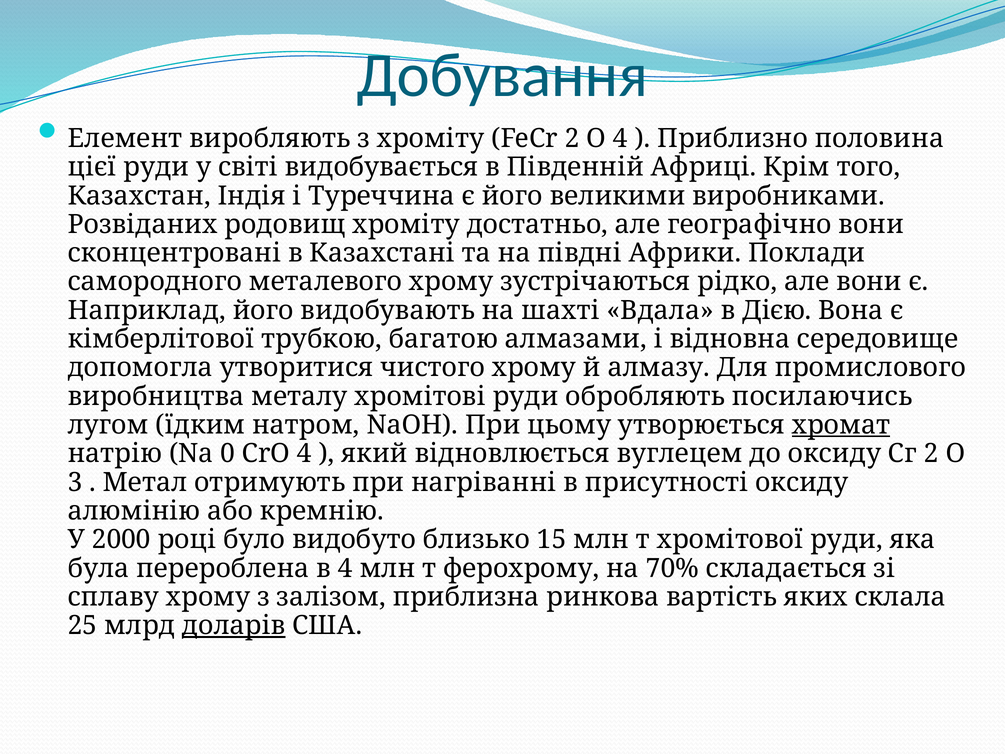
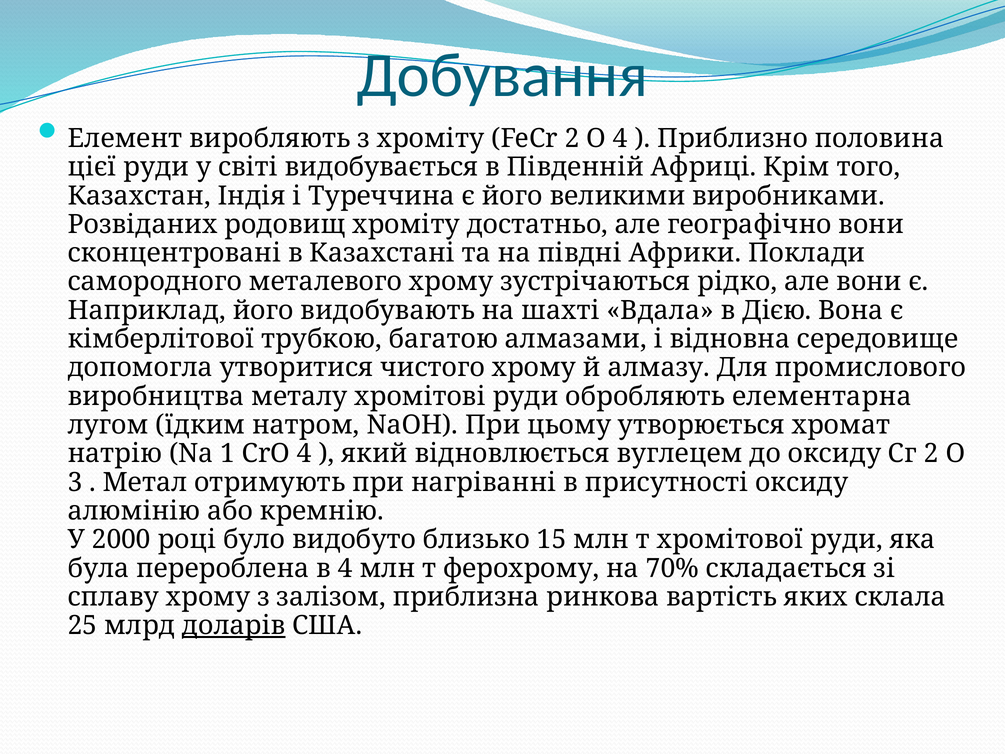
посилаючись: посилаючись -> елементарна (822, 396)
хромат underline: present -> none (841, 425)
0: 0 -> 1 (227, 454)
